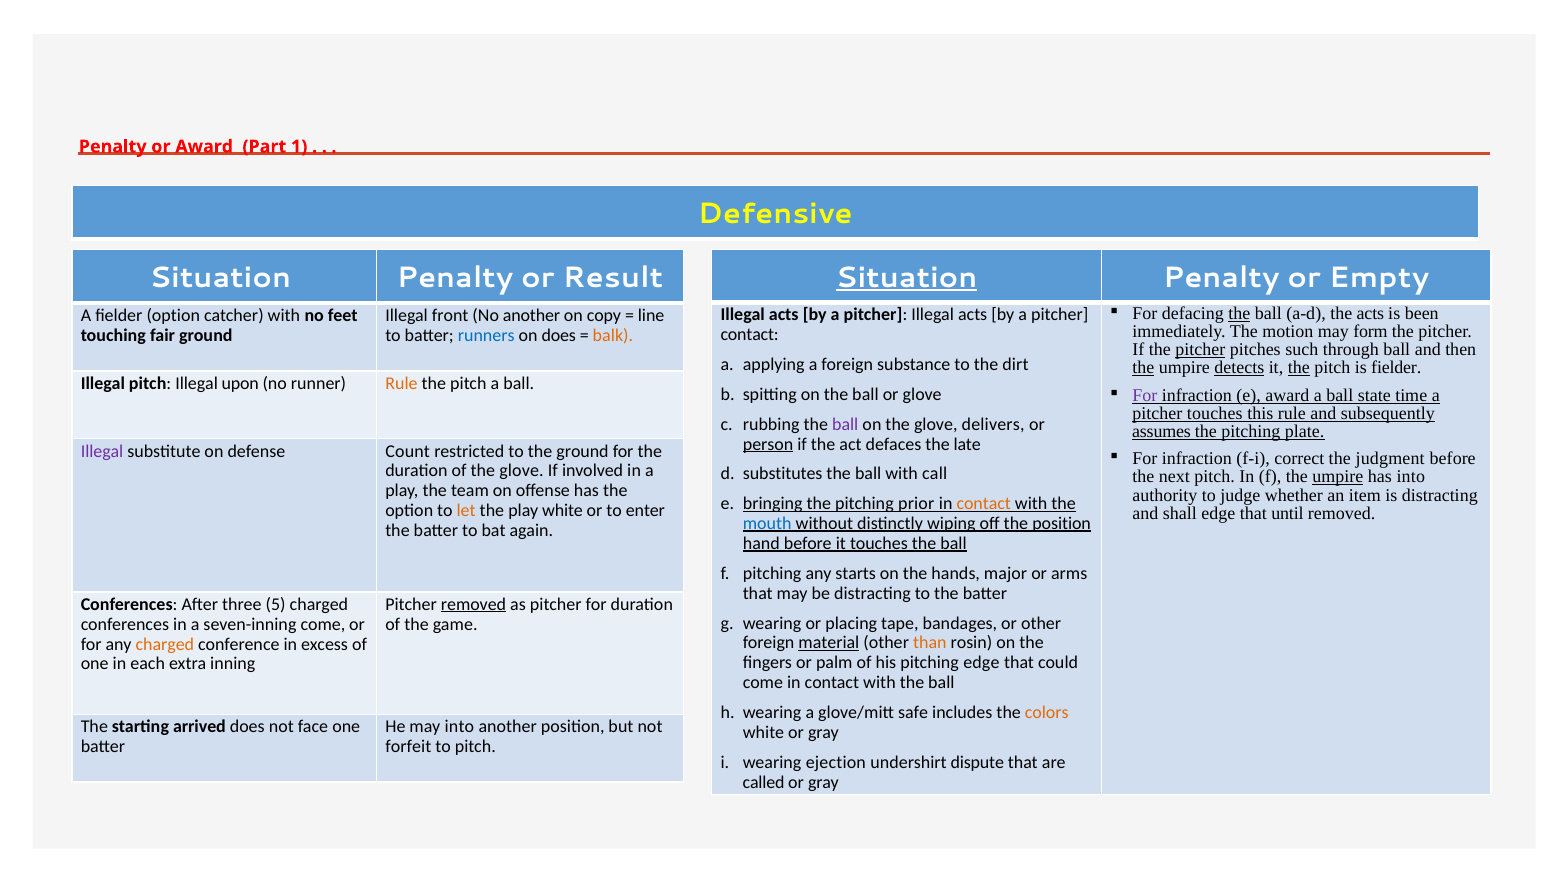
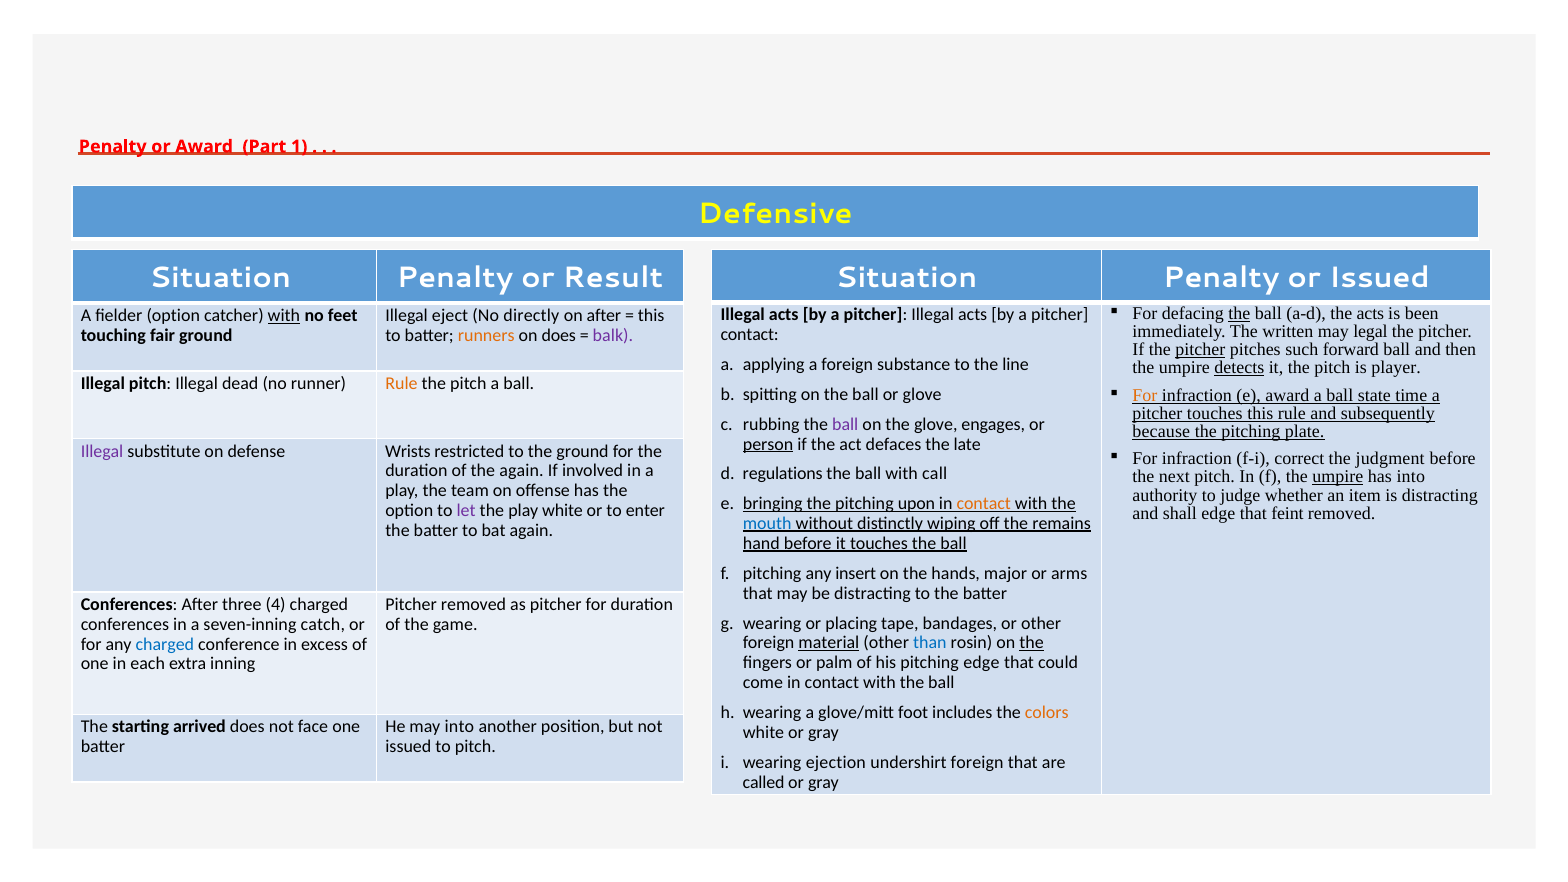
Situation underline: present -> none (907, 278)
or Empty: Empty -> Issued (1379, 278)
with underline: none -> present (284, 316)
front: front -> eject (450, 316)
No another: another -> directly (531, 316)
on copy: copy -> after (604, 316)
line: line -> this (651, 316)
motion: motion -> written (1288, 331)
form: form -> legal (1370, 331)
runners colour: blue -> orange (486, 336)
balk colour: orange -> purple (613, 336)
through: through -> forward (1351, 349)
dirt: dirt -> line (1016, 365)
the underline: present -> none (1143, 367)
the underline: present -> none (1299, 367)
is fielder: fielder -> player (1396, 367)
upon: upon -> dead (240, 383)
For colour: purple -> orange (1145, 395)
delivers: delivers -> engages (993, 424)
assumes: assumes -> because (1161, 431)
Count: Count -> Wrists (408, 451)
of the glove: glove -> again (522, 471)
substitutes: substitutes -> regulations (783, 474)
prior: prior -> upon (916, 504)
let colour: orange -> purple (466, 511)
until: until -> feint (1287, 513)
the position: position -> remains (1062, 524)
starts: starts -> insert (856, 573)
5: 5 -> 4 (276, 604)
removed underline: present -> none (473, 604)
seven-inning come: come -> catch (323, 624)
than colour: orange -> blue (930, 643)
the underline: none -> present (1032, 643)
charged colour: orange -> blue (165, 644)
safe: safe -> foot (913, 713)
forfeit: forfeit -> issued (408, 747)
undershirt dispute: dispute -> foreign (977, 762)
